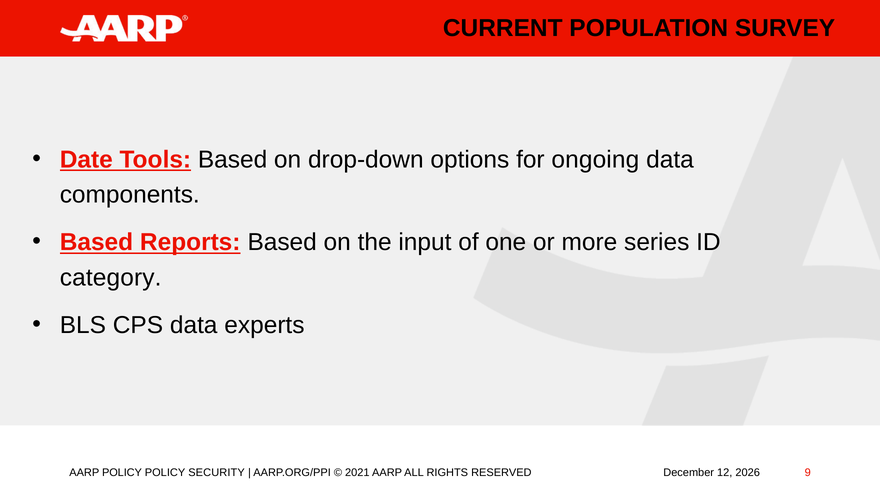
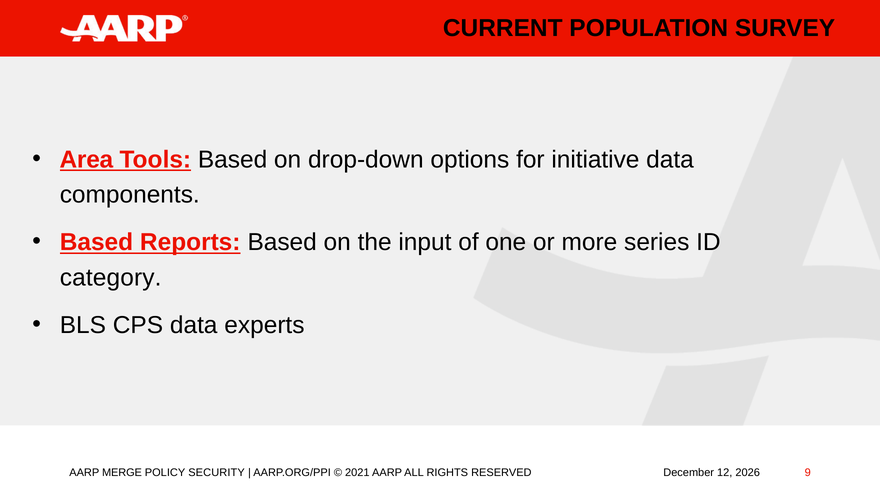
Date: Date -> Area (86, 160)
ongoing: ongoing -> initiative (595, 160)
AARP POLICY: POLICY -> MERGE (122, 473)
